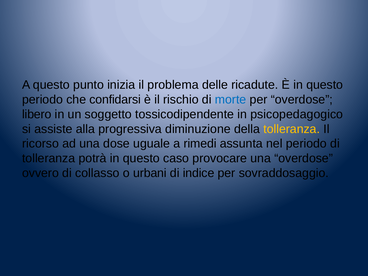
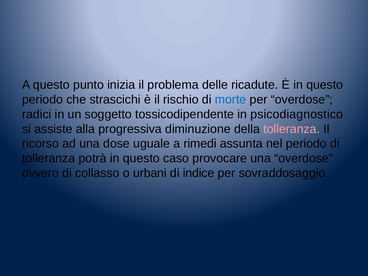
confidarsi: confidarsi -> strascichi (115, 100)
libero: libero -> radici (37, 114)
psicopedagogico: psicopedagogico -> psicodiagnostico (297, 114)
tolleranza colour: yellow -> pink (292, 129)
